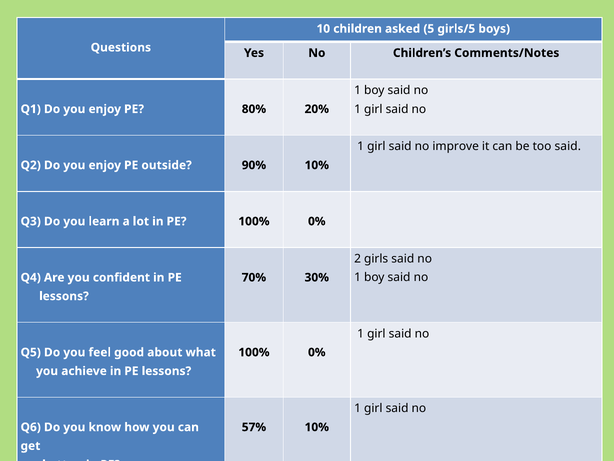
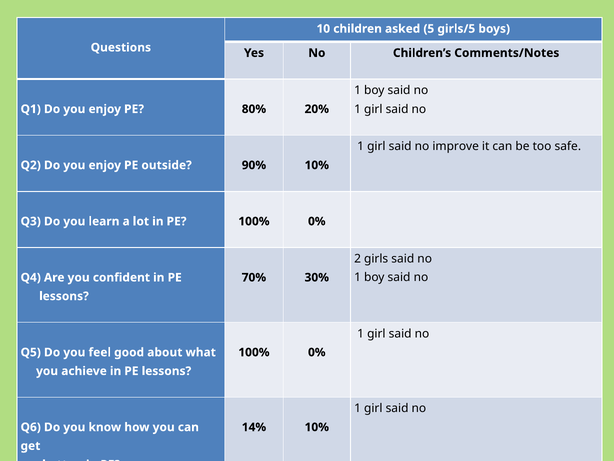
too said: said -> safe (568, 146)
57%: 57% -> 14% (254, 427)
